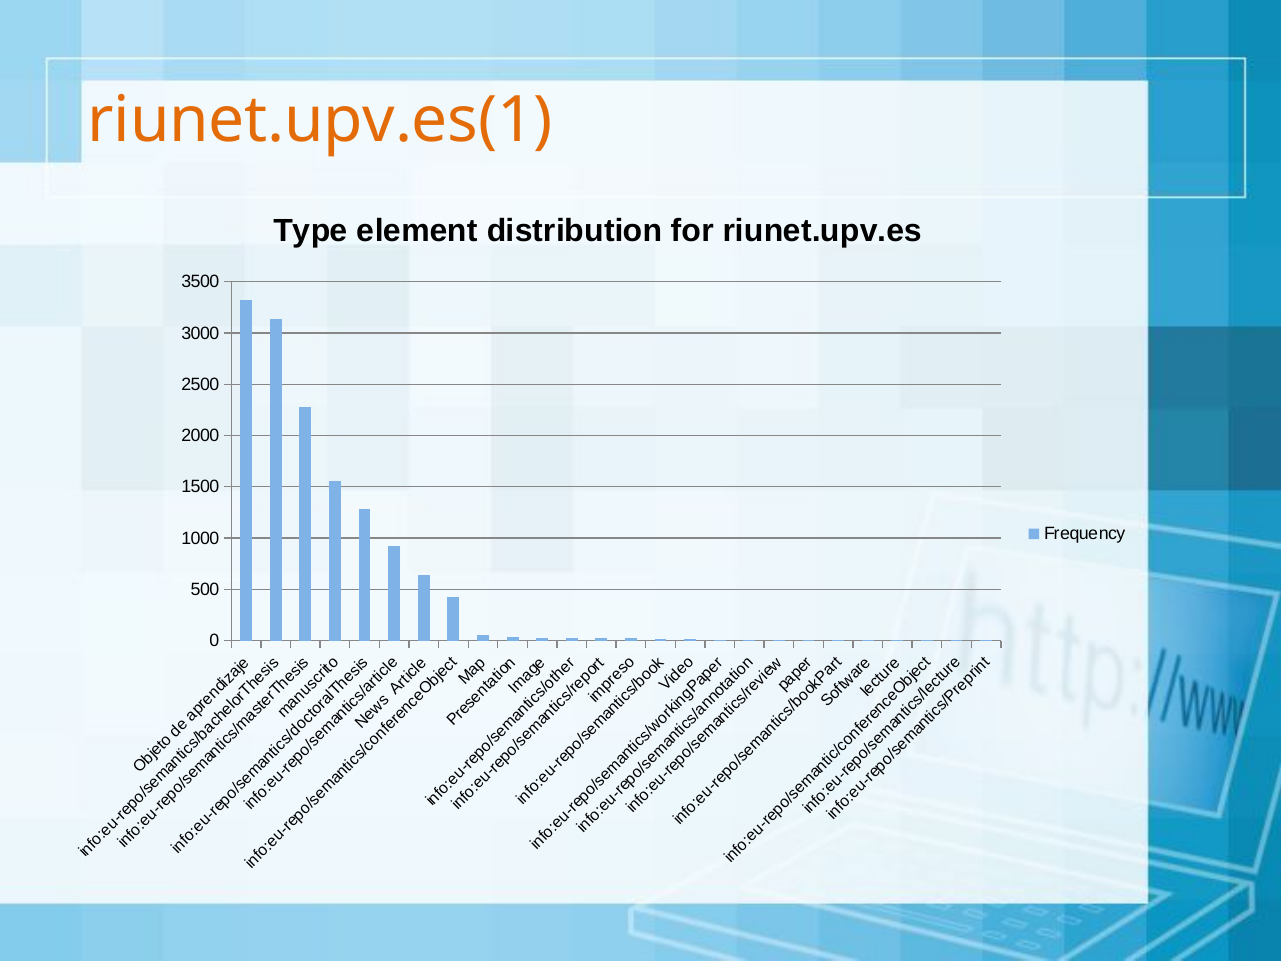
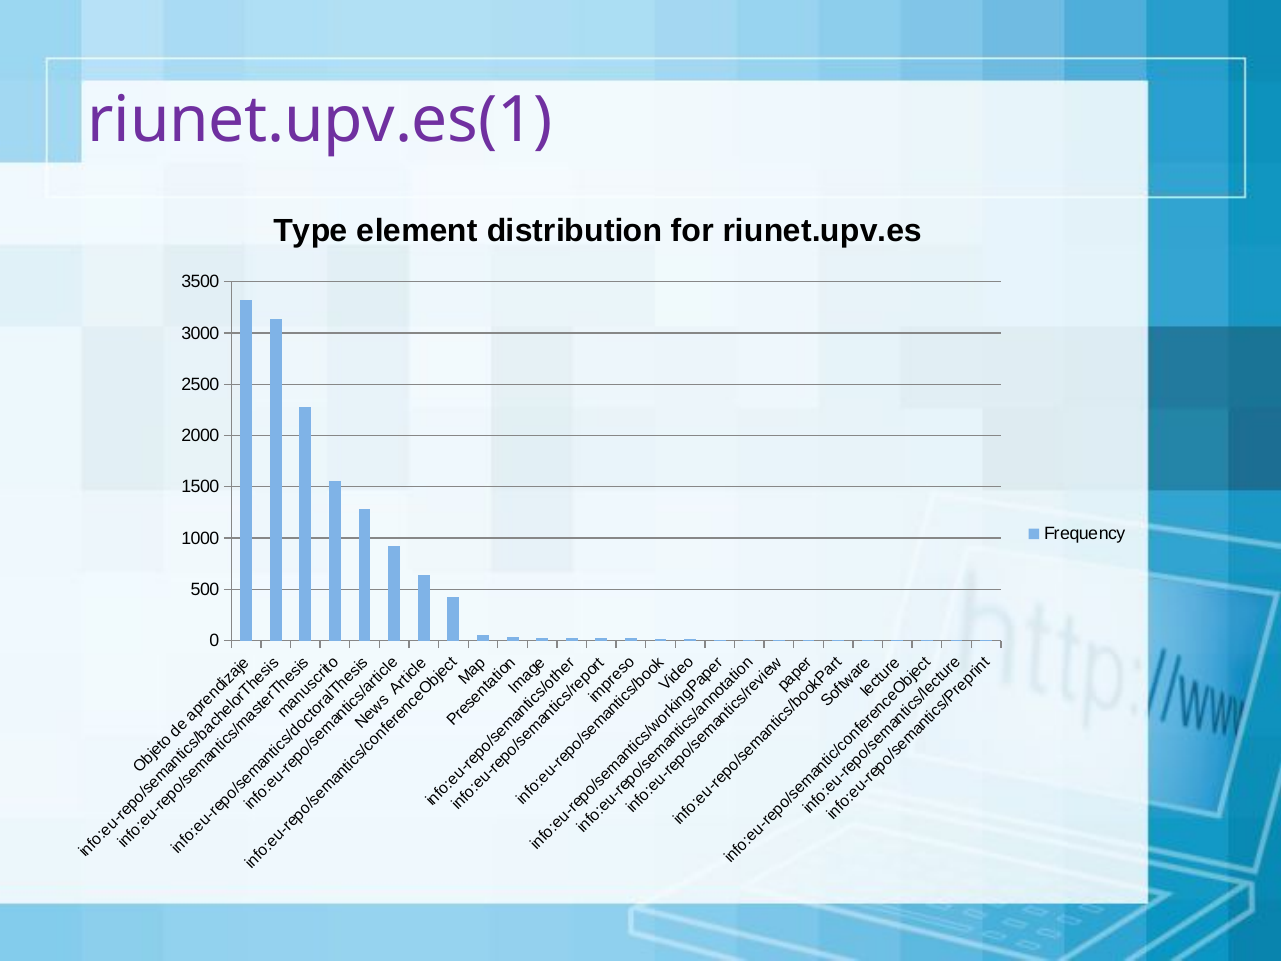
riunet.upv.es(1 colour: orange -> purple (320, 120)
